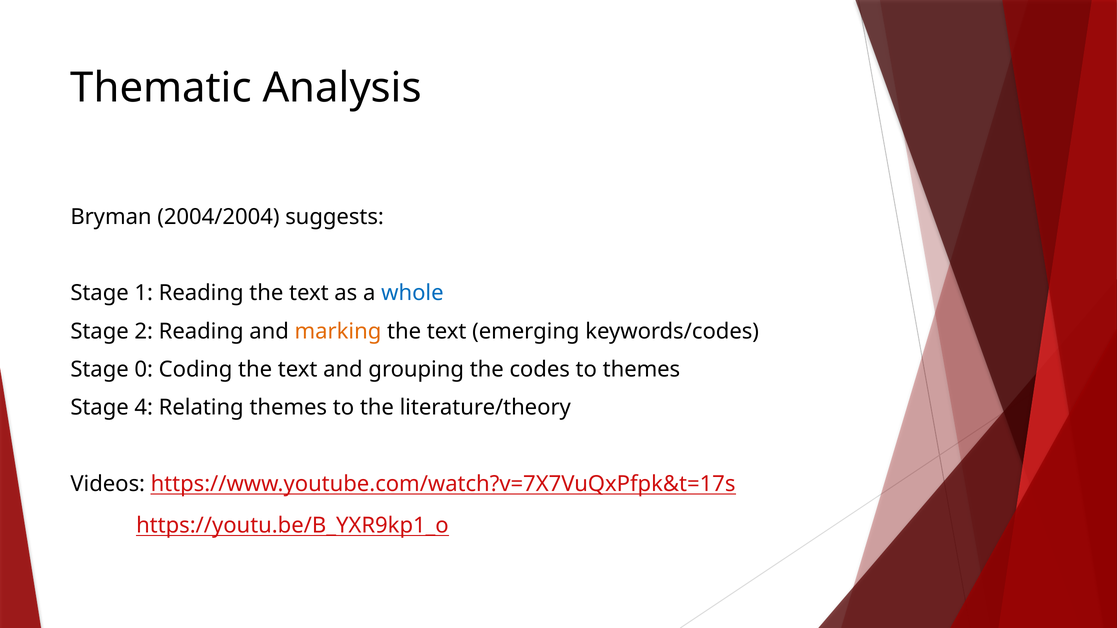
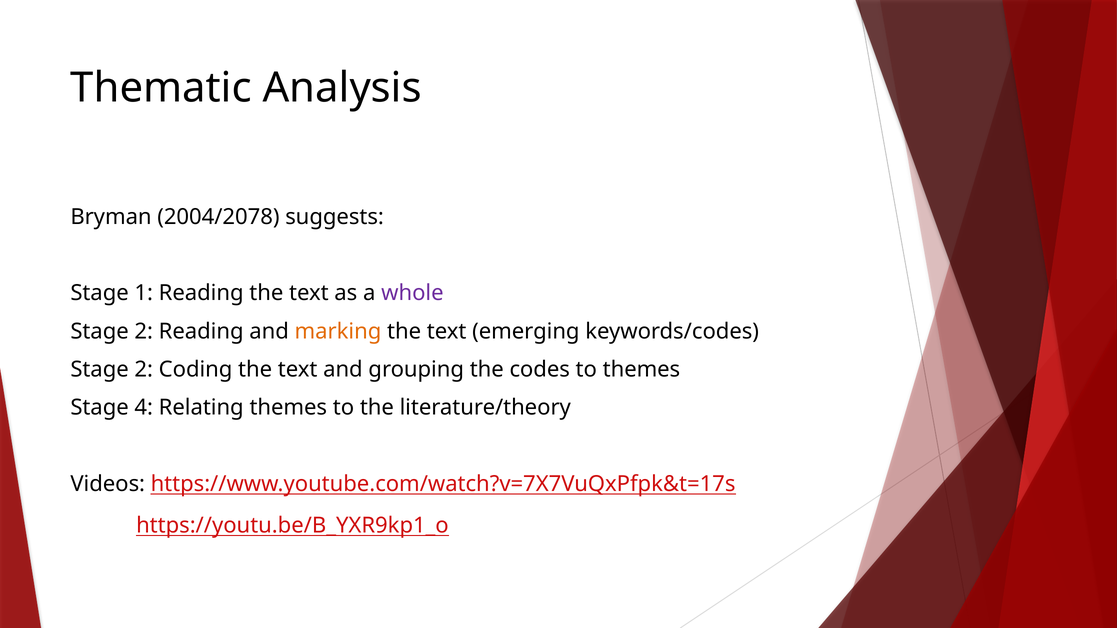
2004/2004: 2004/2004 -> 2004/2078 (218, 217)
whole colour: blue -> purple (412, 293)
0: 0 -> 2 (144, 370)
